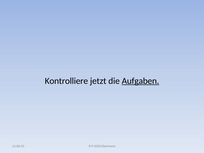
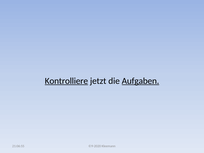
Kontrolliere underline: none -> present (66, 81)
